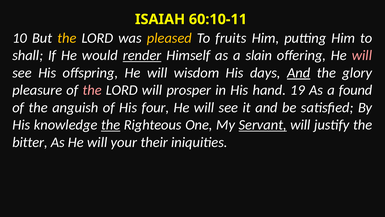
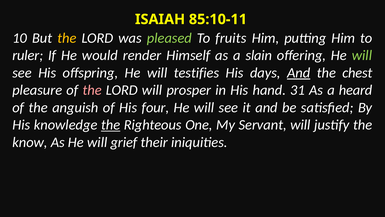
60:10-11: 60:10-11 -> 85:10-11 (218, 19)
pleased colour: yellow -> light green (169, 38)
shall: shall -> ruler (28, 55)
render underline: present -> none (142, 55)
will colour: pink -> light green (362, 55)
wisdom: wisdom -> testifies (197, 73)
glory: glory -> chest (357, 73)
19: 19 -> 31 (298, 90)
found: found -> heard (356, 90)
Servant underline: present -> none (263, 125)
bitter: bitter -> know (30, 142)
your: your -> grief (124, 142)
